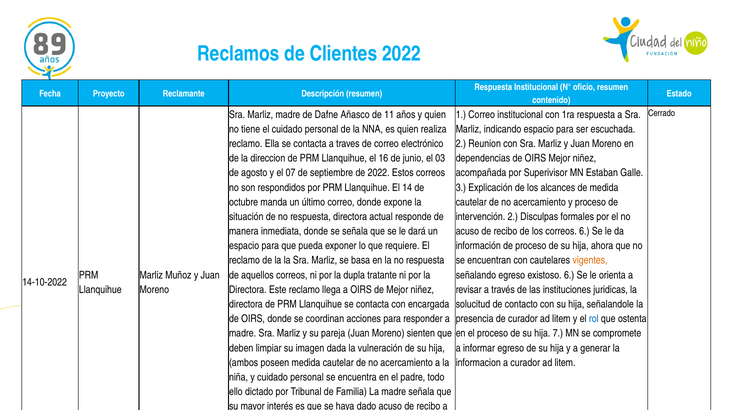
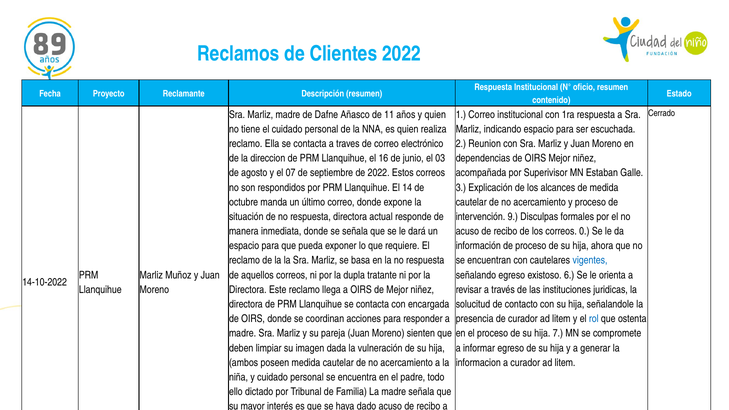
intervención 2: 2 -> 9 (513, 217)
correos 6: 6 -> 0 (584, 231)
vigentes colour: orange -> blue (590, 261)
